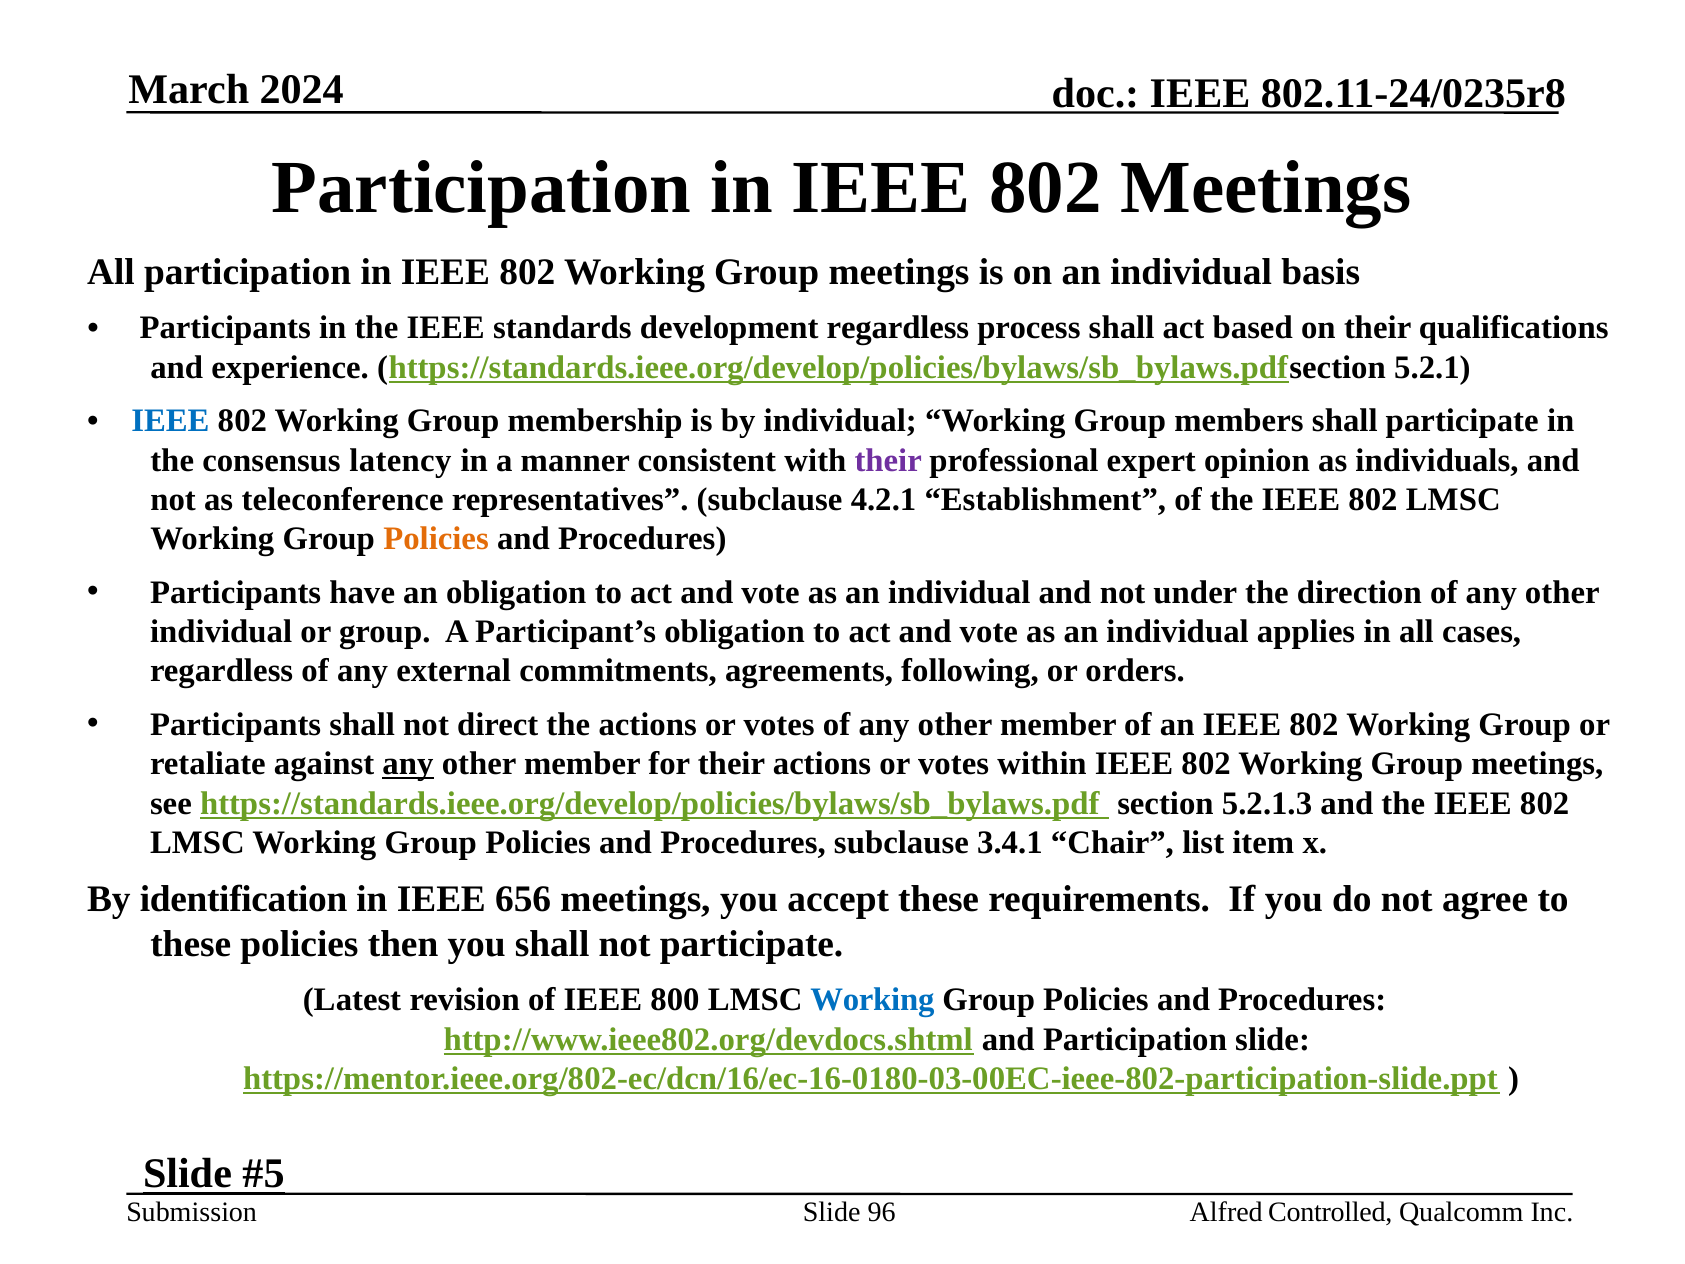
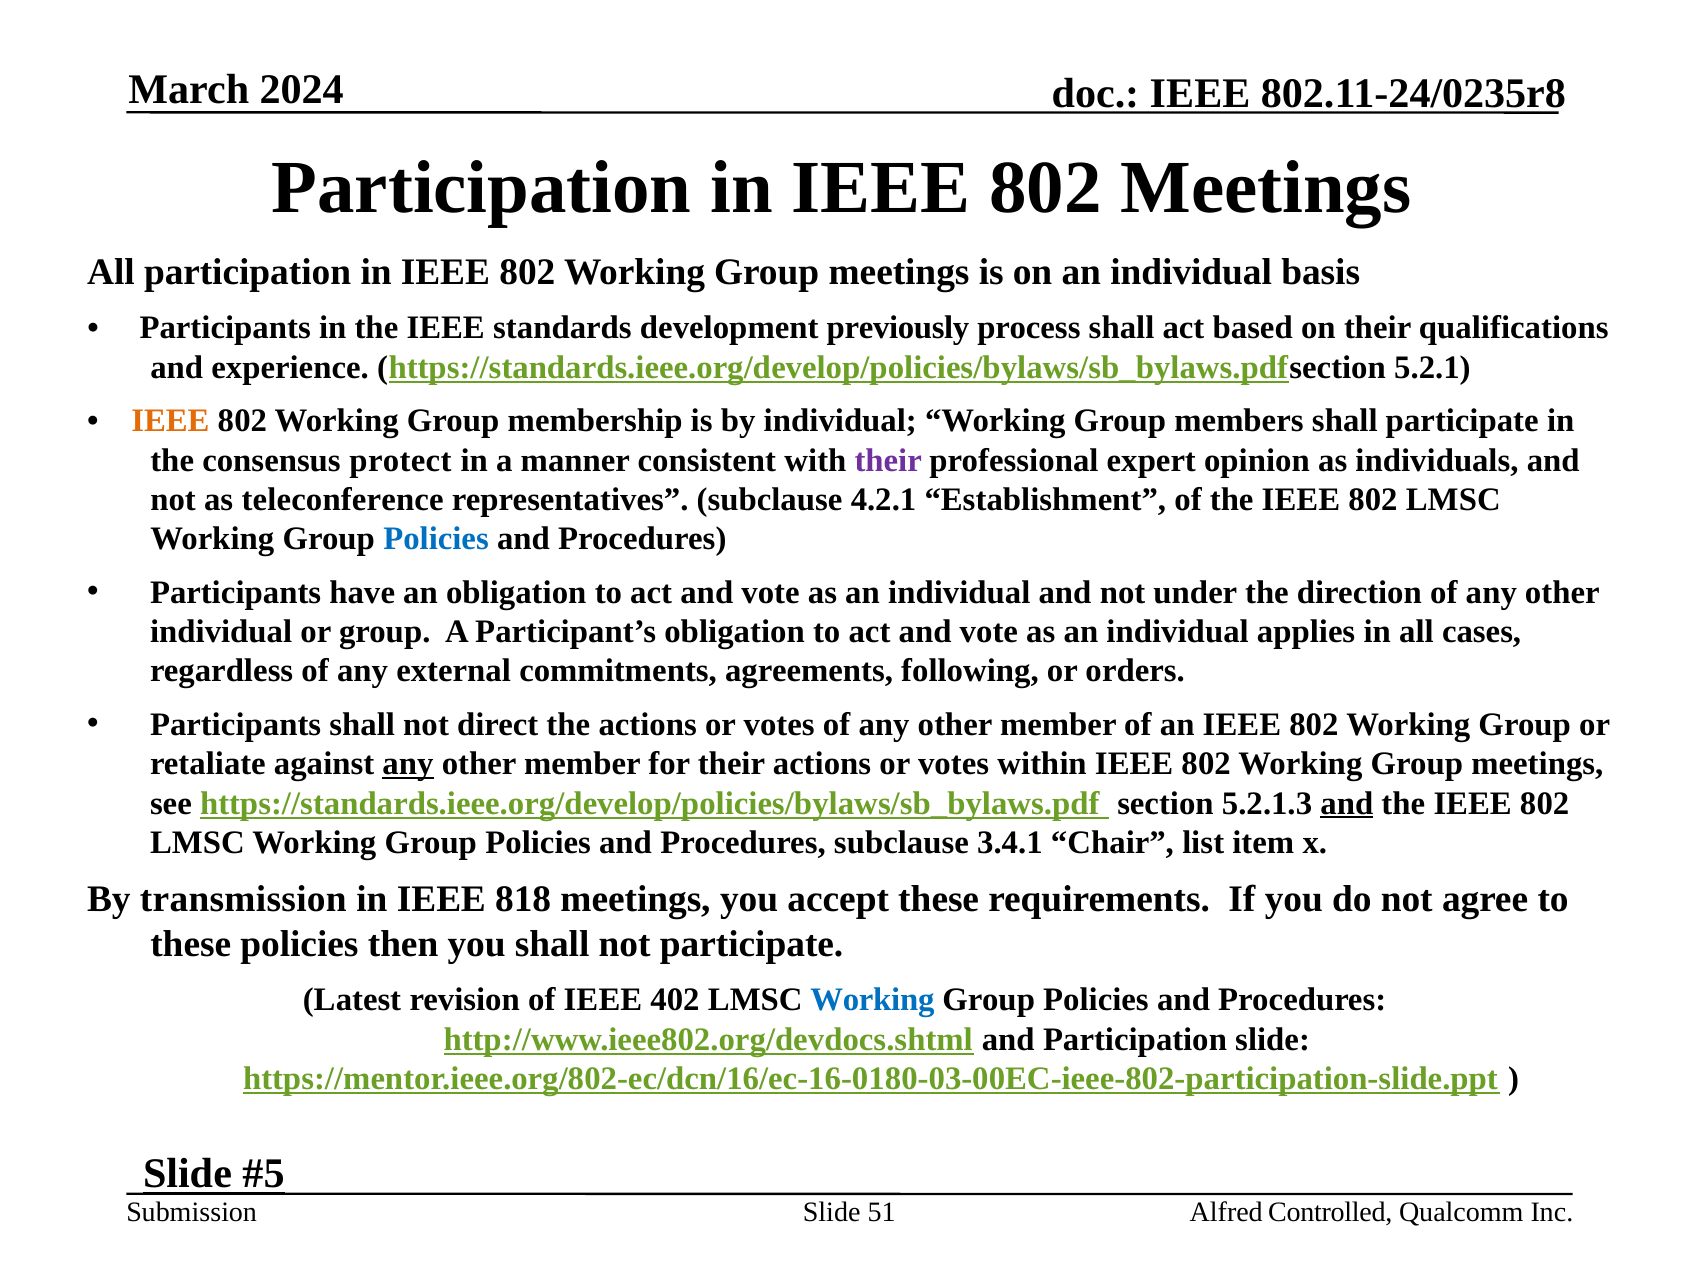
development regardless: regardless -> previously (898, 328)
IEEE colour: blue -> orange (170, 421)
latency: latency -> protect (400, 460)
Policies colour: orange -> blue (436, 539)
and underline: none -> present (1347, 803)
identification: identification -> transmission (243, 899)
656: 656 -> 818 (523, 899)
800: 800 -> 402 (675, 1000)
96: 96 -> 51 (882, 1212)
